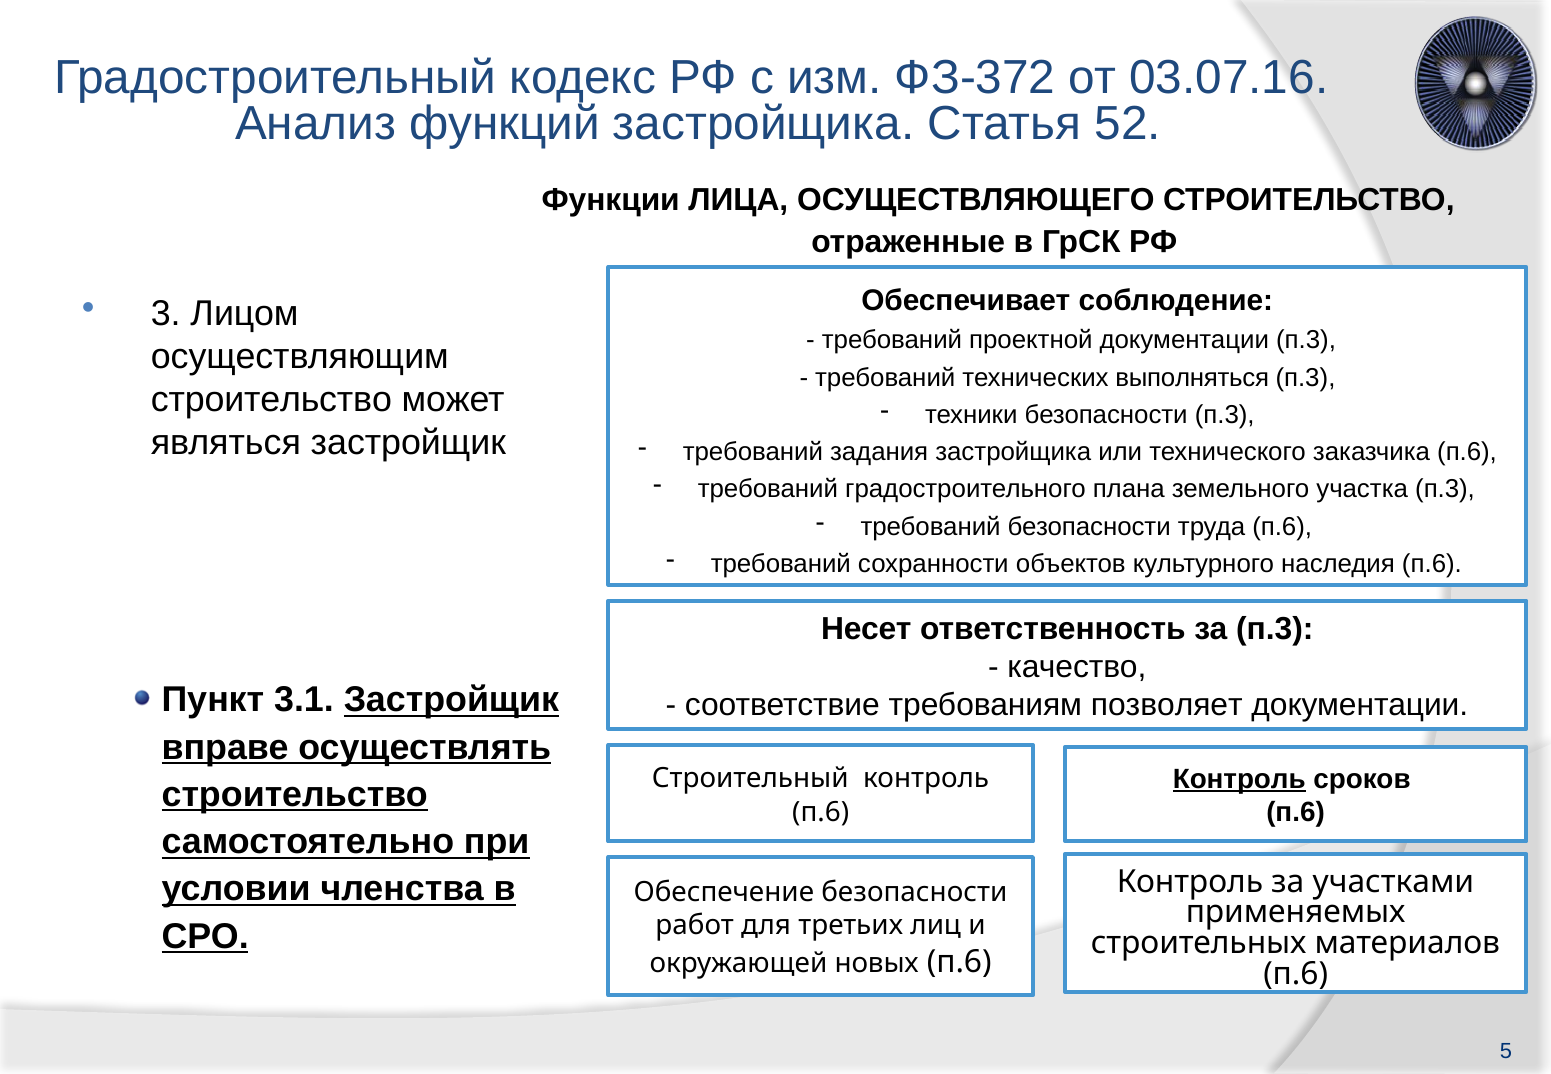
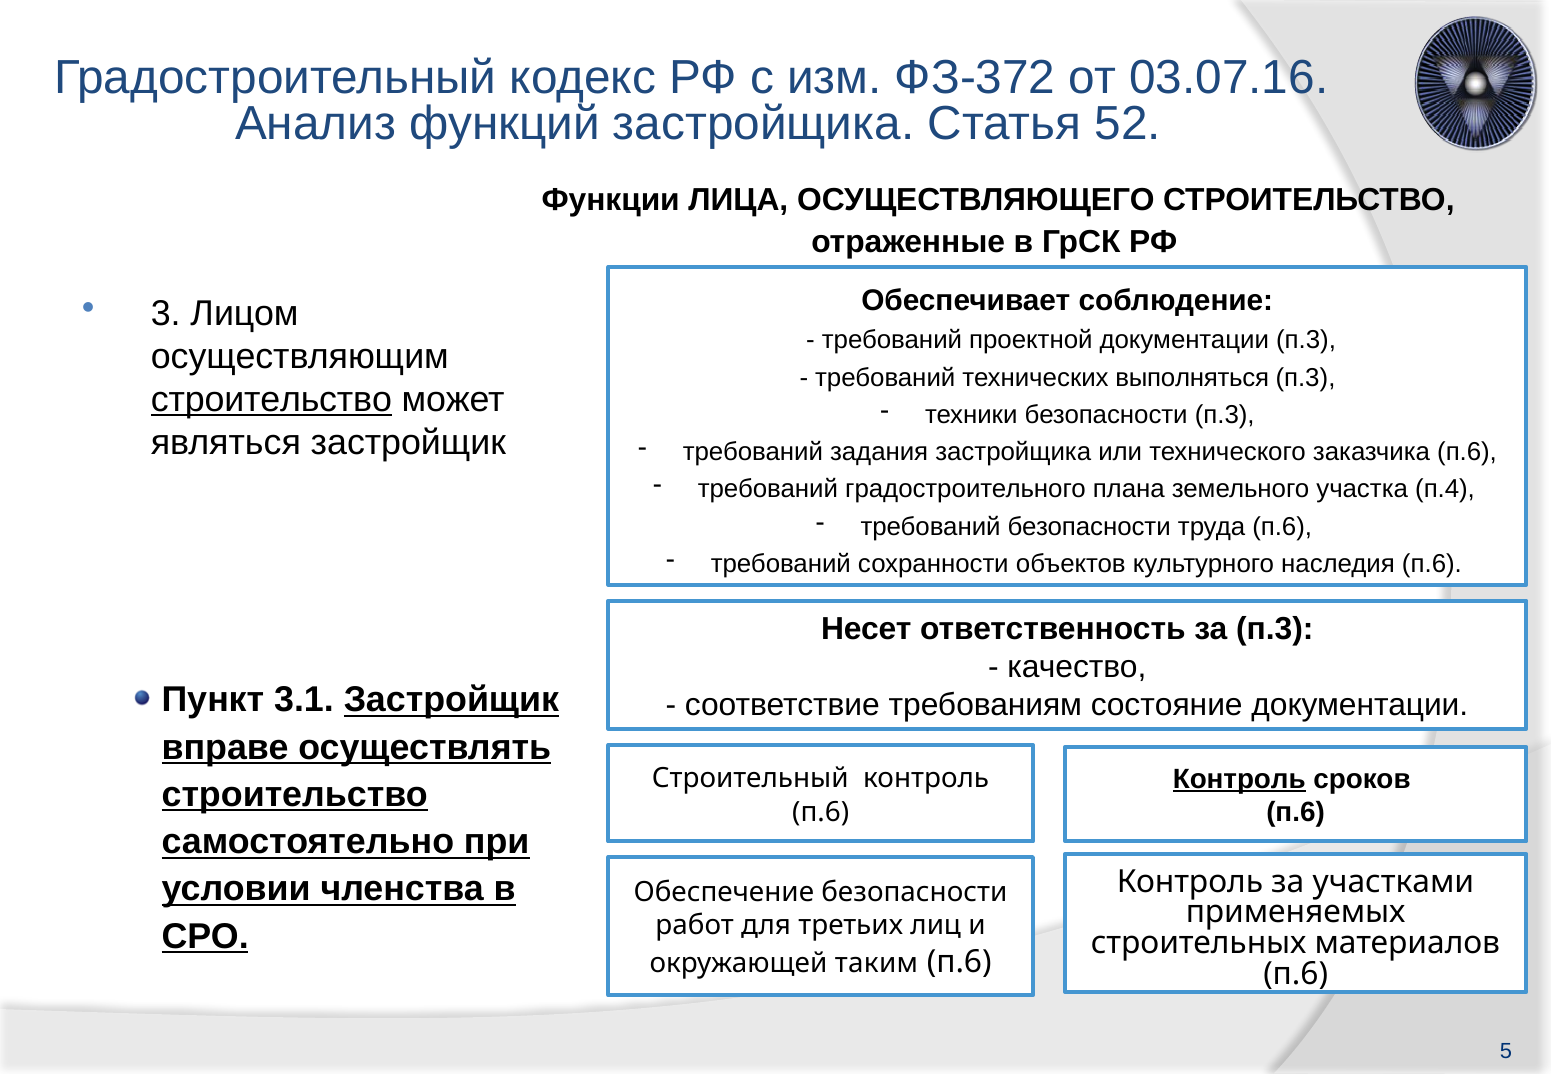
строительство underline: none -> present (271, 399)
участка п.3: п.3 -> п.4 (1445, 489)
позволяет: позволяет -> состояние (1167, 705)
новых: новых -> таким (876, 963)
